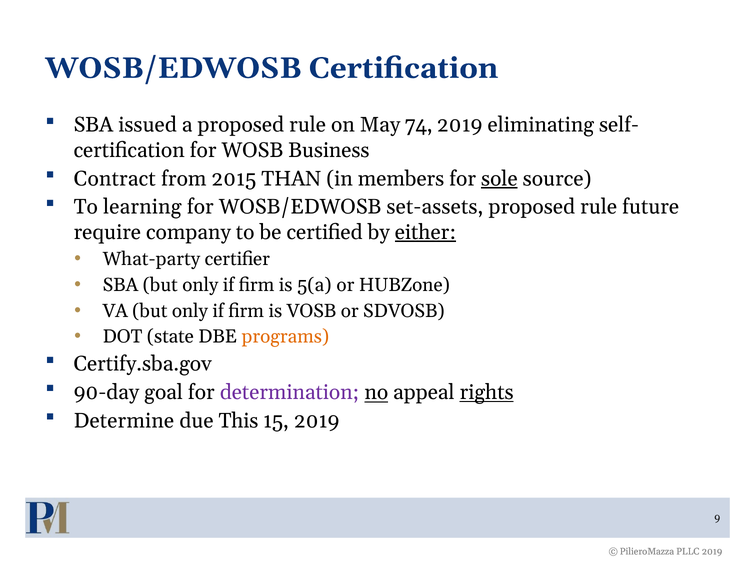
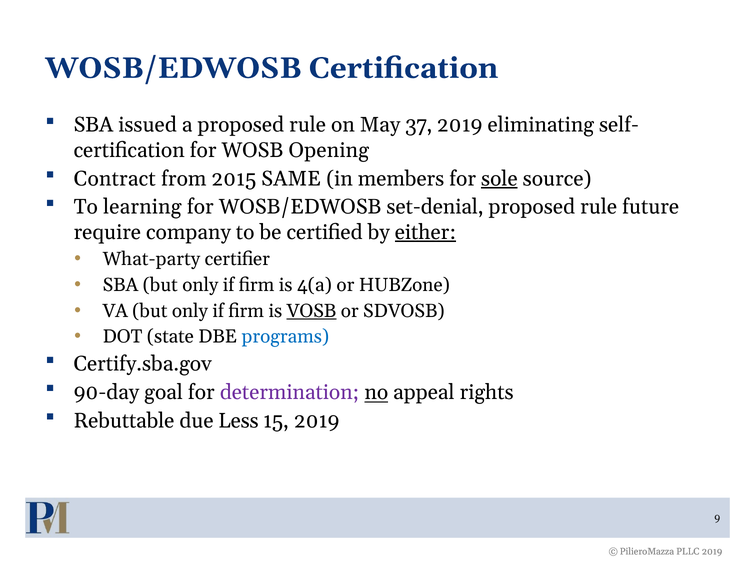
74: 74 -> 37 (419, 125)
Business: Business -> Opening (329, 150)
THAN: THAN -> SAME (291, 178)
set-assets: set-assets -> set-denial (435, 207)
5(a: 5(a -> 4(a (314, 285)
VOSB underline: none -> present (311, 310)
programs colour: orange -> blue (285, 336)
rights underline: present -> none (487, 392)
Determine: Determine -> Rebuttable (124, 420)
This: This -> Less (238, 420)
